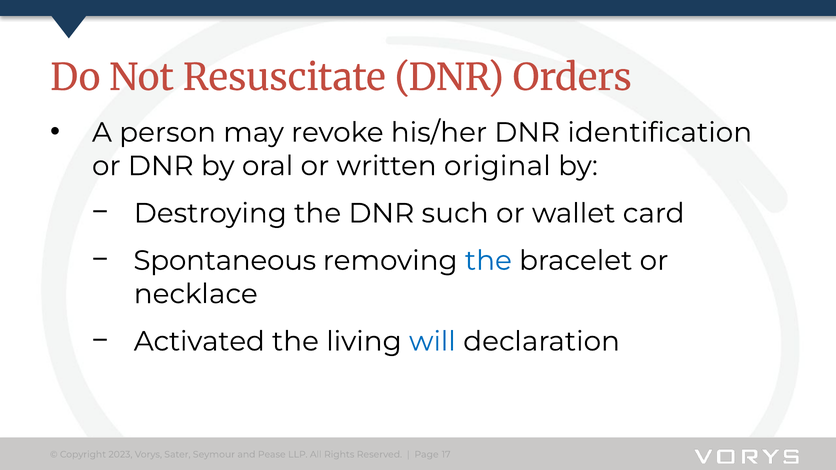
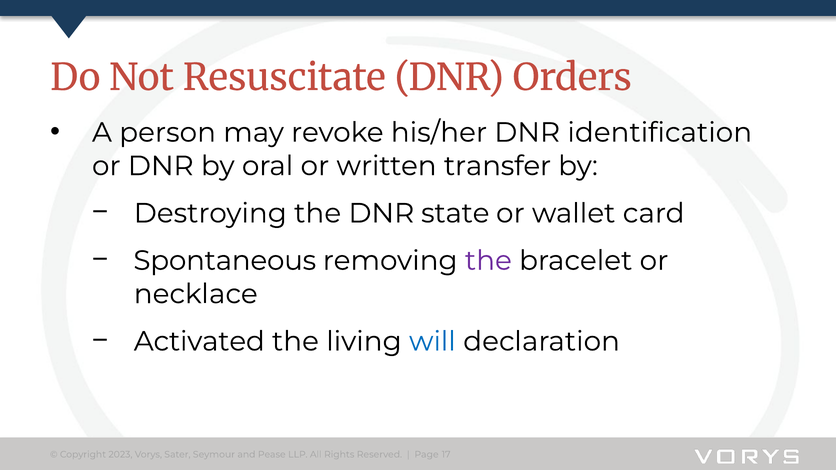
original: original -> transfer (498, 166)
such: such -> state (455, 213)
the colour: blue -> purple (488, 261)
